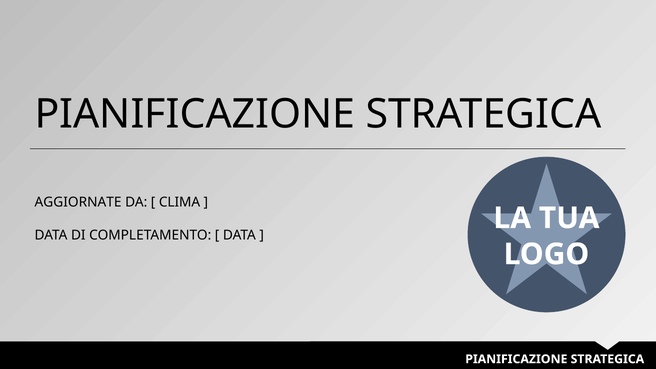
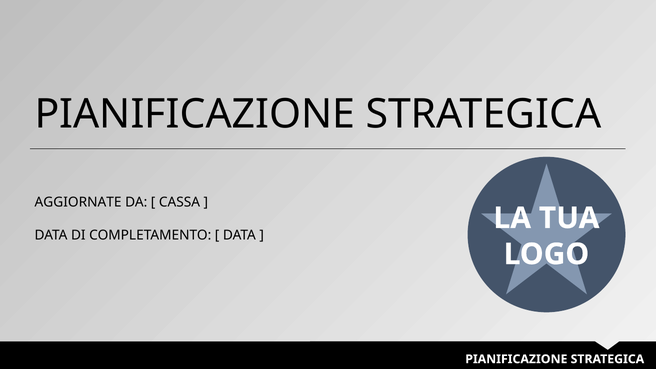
CLIMA: CLIMA -> CASSA (179, 202)
